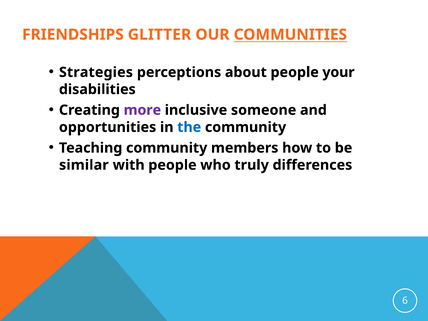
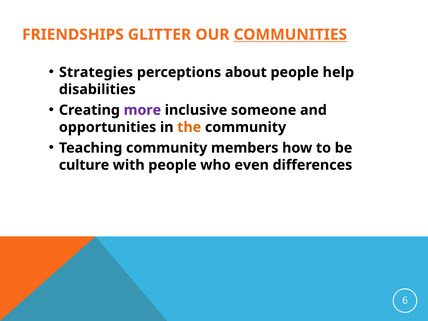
your: your -> help (338, 72)
the colour: blue -> orange (189, 127)
similar: similar -> culture (84, 165)
truly: truly -> even (252, 165)
